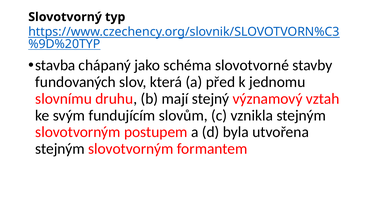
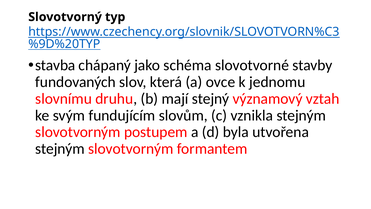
před: před -> ovce (220, 82)
